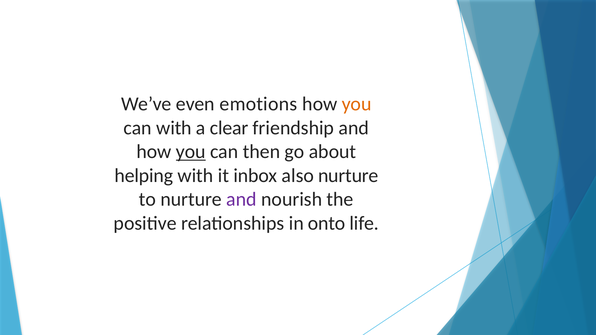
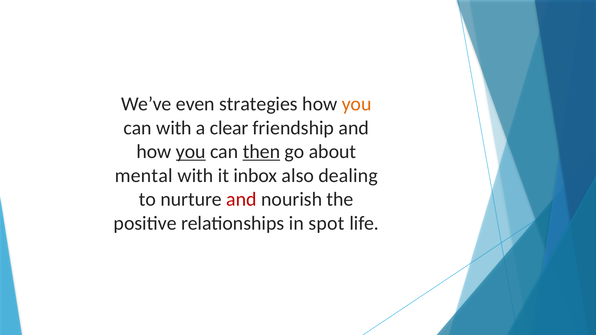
emotions: emotions -> strategies (259, 104)
then underline: none -> present (261, 152)
helping: helping -> mental (144, 176)
also nurture: nurture -> dealing (348, 176)
and colour: purple -> red (241, 199)
onto: onto -> spot (326, 223)
